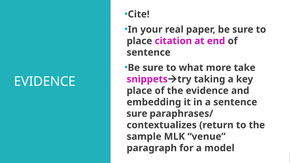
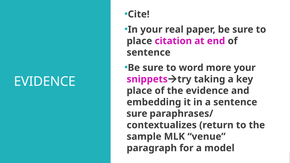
what: what -> word (191, 68)
more take: take -> your (245, 68)
